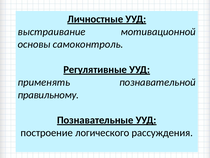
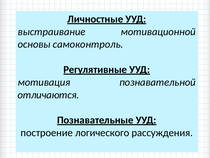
применять: применять -> мотивация (44, 82)
правильному: правильному -> отличаются (48, 95)
